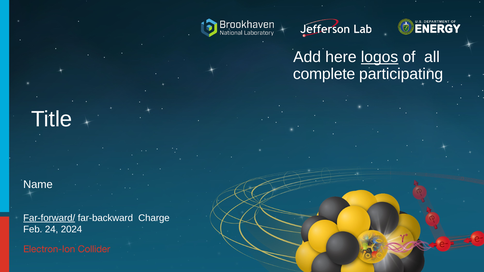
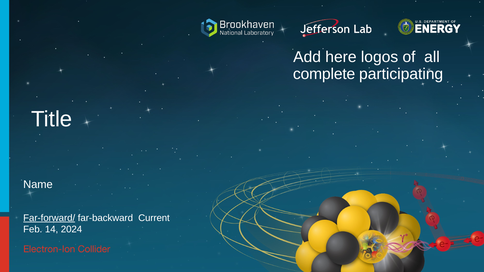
logos underline: present -> none (380, 57)
Charge: Charge -> Current (154, 218)
24: 24 -> 14 (52, 230)
